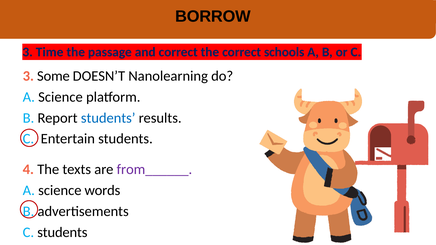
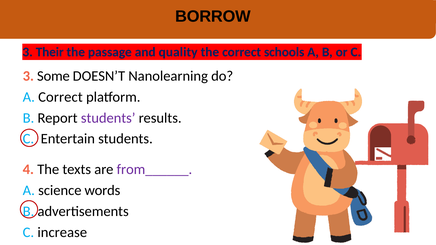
Time: Time -> Their (50, 52)
and correct: correct -> quality (178, 52)
Science: Science -> Correct (60, 97)
students colour: blue -> purple (108, 118)
C students: students -> increase (62, 232)
